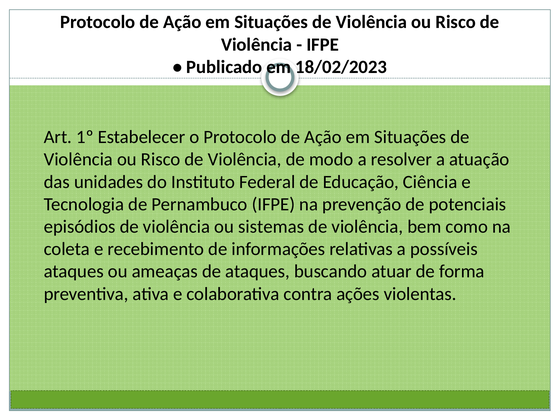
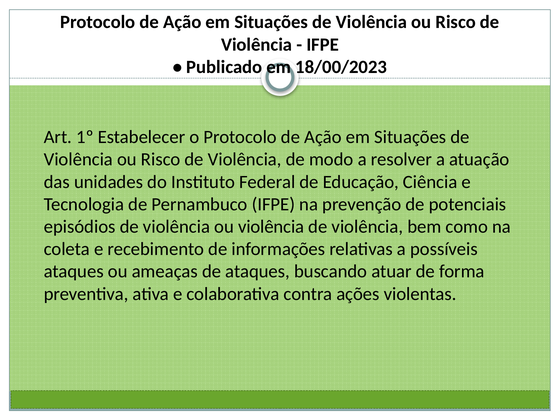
18/02/2023: 18/02/2023 -> 18/00/2023 (341, 67)
ou sistemas: sistemas -> violência (271, 227)
